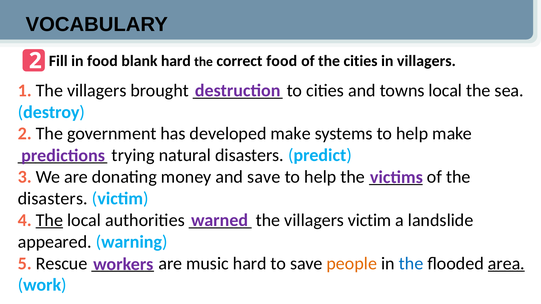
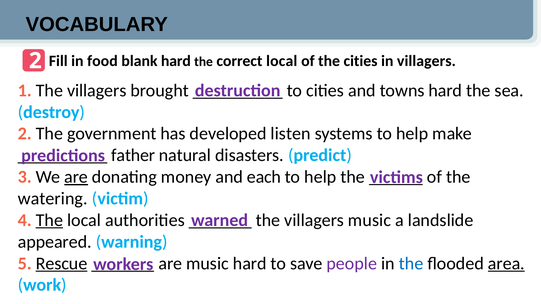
correct food: food -> local (282, 61)
towns local: local -> hard (445, 91)
developed make: make -> listen (291, 134)
trying: trying -> father (133, 155)
are underline: none -> present (76, 177)
and save: save -> each (264, 177)
disasters: disasters -> watering (53, 199)
villagers victim: victim -> music (369, 220)
Rescue underline: none -> present (62, 264)
people colour: orange -> purple (352, 264)
